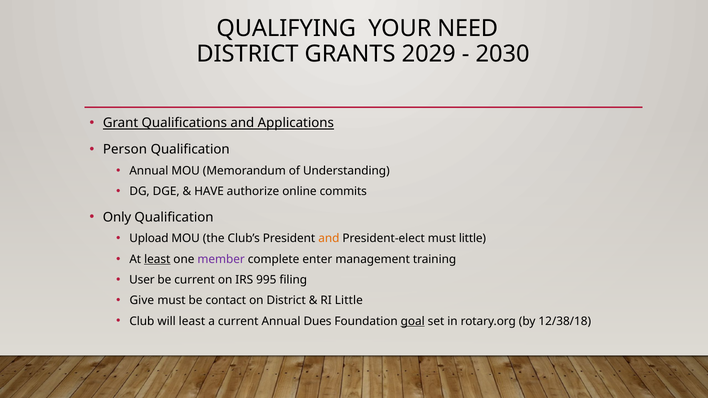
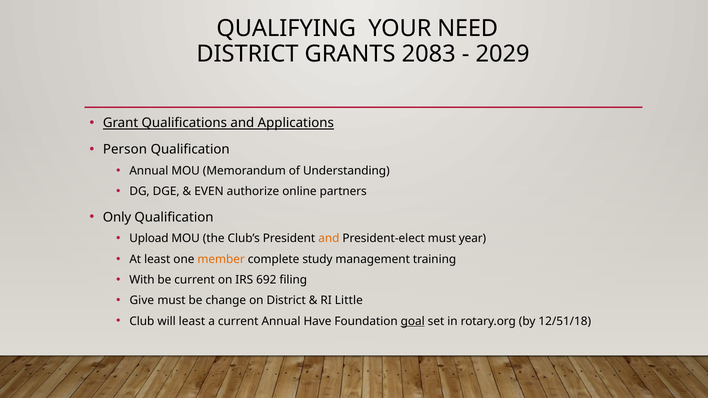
2029: 2029 -> 2083 (429, 54)
2030: 2030 -> 2029 (503, 54)
HAVE: HAVE -> EVEN (209, 192)
commits: commits -> partners (343, 192)
must little: little -> year (472, 239)
least underline: present -> none (157, 259)
member colour: purple -> orange (221, 259)
enter: enter -> study (317, 259)
User: User -> With (142, 280)
995: 995 -> 692 (266, 280)
contact: contact -> change (226, 301)
Dues: Dues -> Have (317, 321)
12/38/18: 12/38/18 -> 12/51/18 (565, 321)
